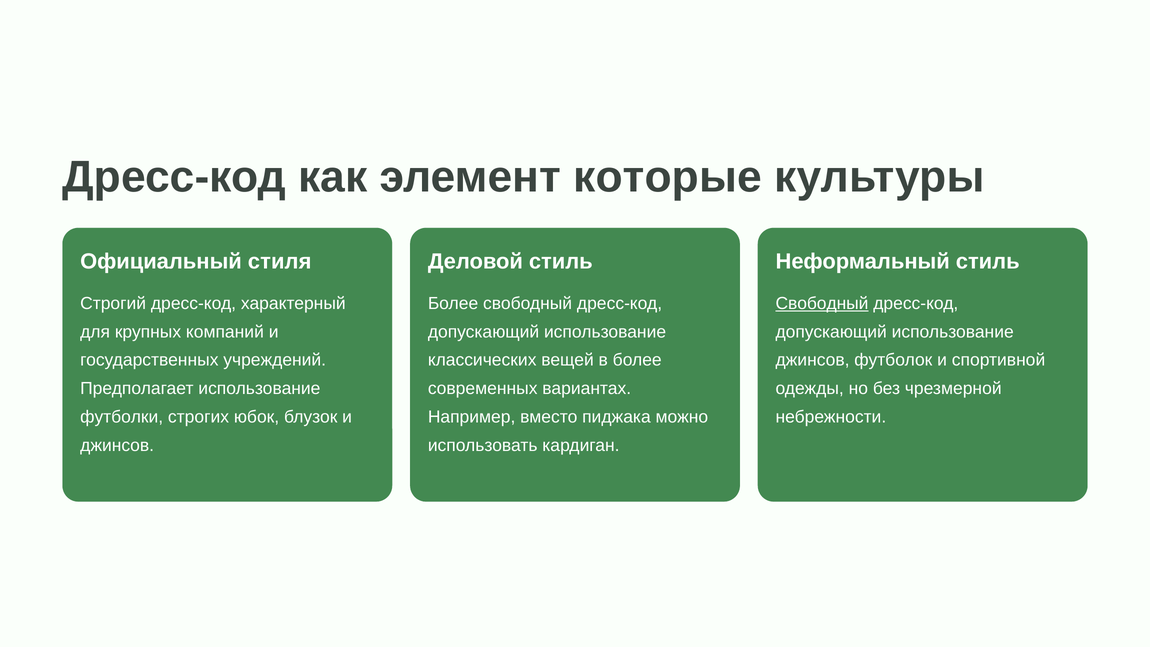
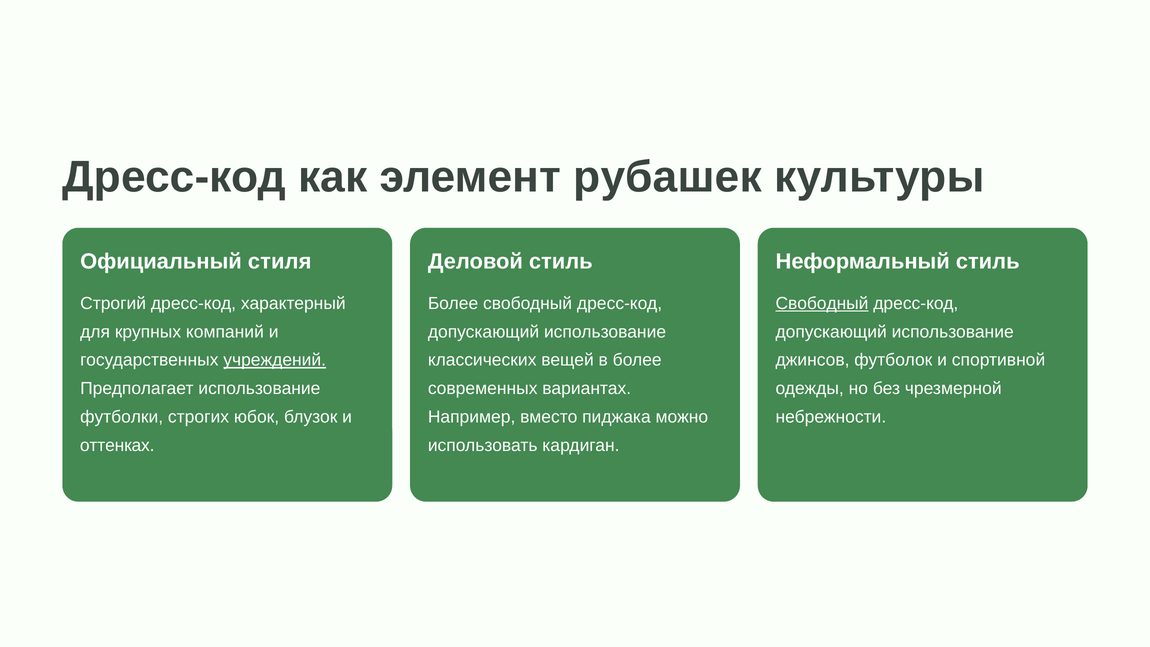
которые: которые -> рубашек (668, 177)
учреждений underline: none -> present (275, 360)
джинсов: джинсов -> оттенках (117, 445)
